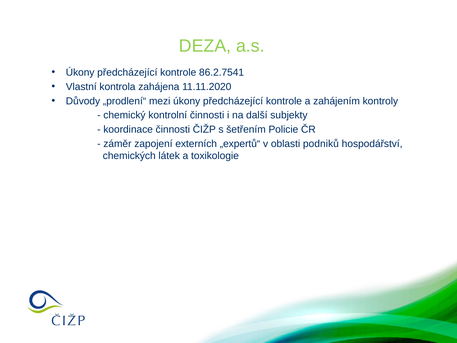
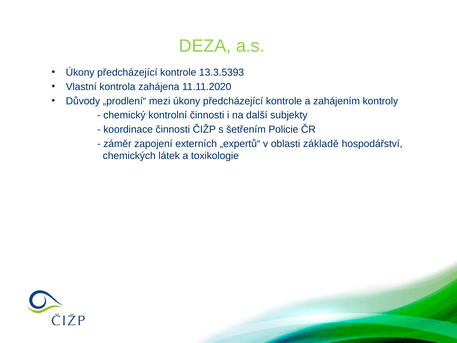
86.2.7541: 86.2.7541 -> 13.3.5393 (222, 72)
podniků: podniků -> základě (321, 144)
